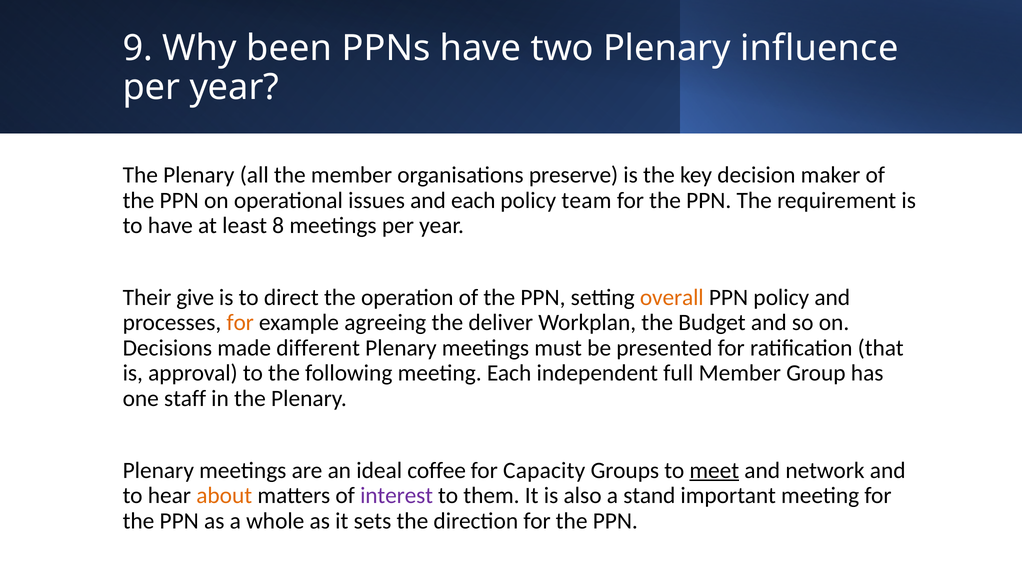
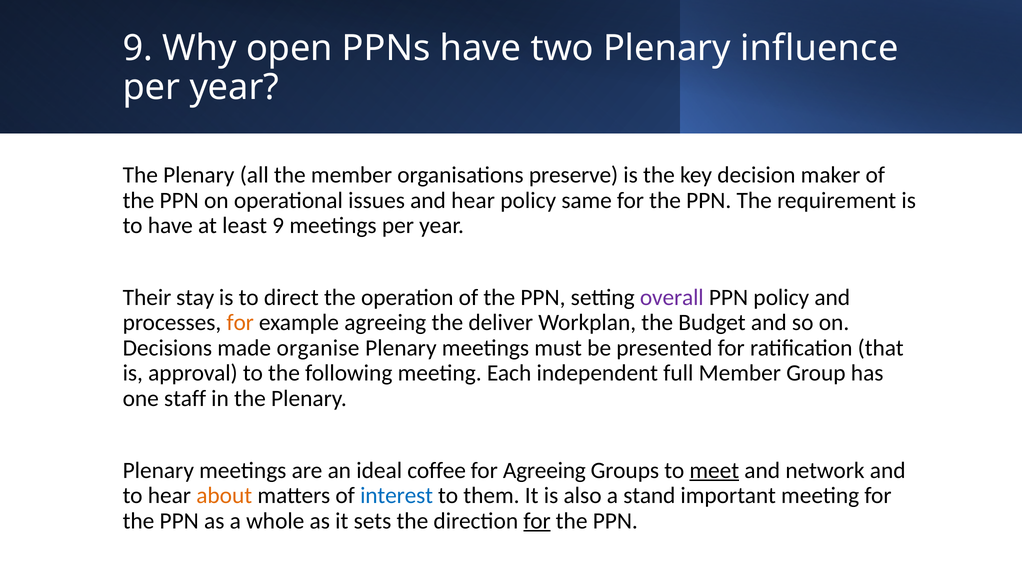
been: been -> open (289, 48)
and each: each -> hear (473, 200)
team: team -> same (587, 200)
least 8: 8 -> 9 (278, 226)
give: give -> stay (195, 297)
overall colour: orange -> purple (672, 297)
different: different -> organise (318, 348)
for Capacity: Capacity -> Agreeing (544, 470)
interest colour: purple -> blue (397, 495)
for underline: none -> present (537, 521)
